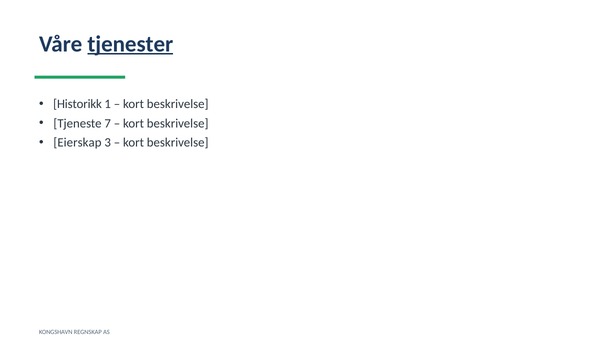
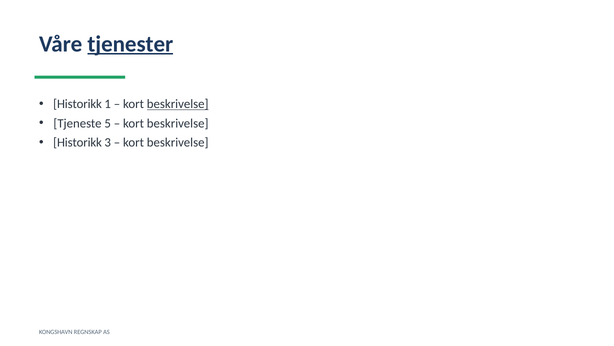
beskrivelse underline: none -> present (178, 104)
7: 7 -> 5 (108, 123)
Eierskap: Eierskap -> Historikk (78, 142)
